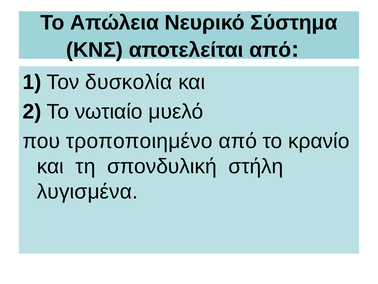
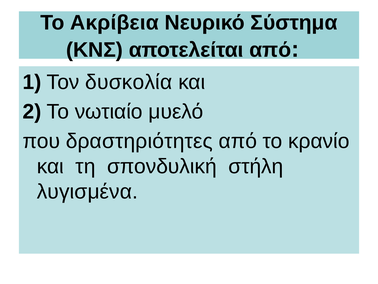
Απώλεια: Απώλεια -> Ακρίβεια (114, 23)
τροποποιημένο: τροποποιημένο -> δραστηριότητες (139, 141)
